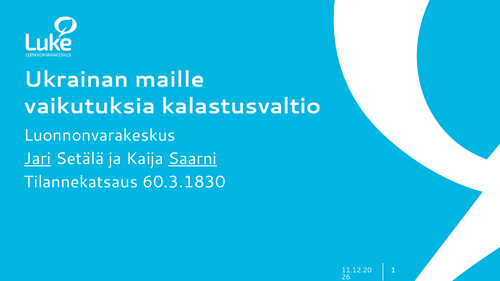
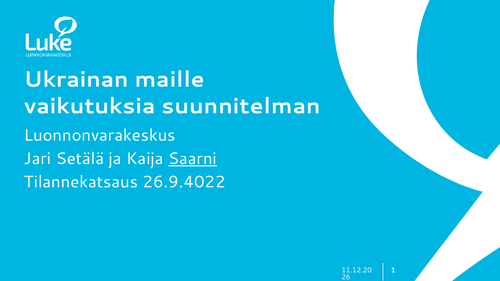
kalastusvaltio: kalastusvaltio -> suunnitelman (241, 106)
Jari underline: present -> none (38, 159)
60.3.1830: 60.3.1830 -> 26.9.4022 (184, 182)
